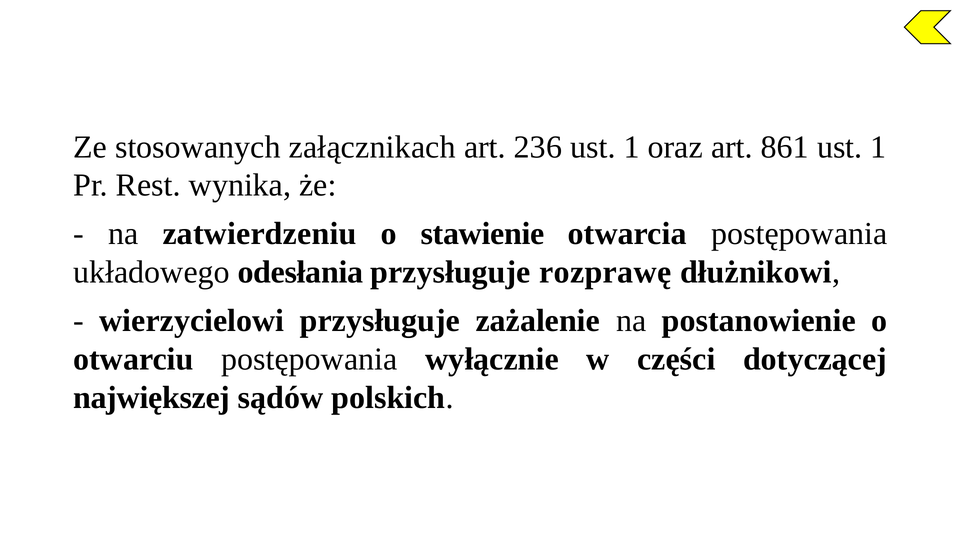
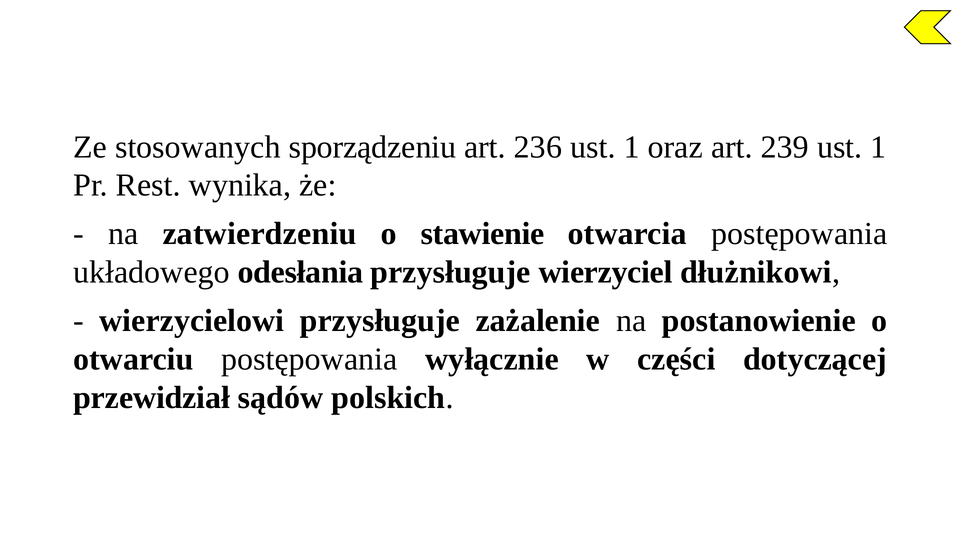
załącznikach: załącznikach -> sporządzeniu (372, 147)
861: 861 -> 239 (785, 147)
rozprawę: rozprawę -> wierzyciel (606, 273)
największej: największej -> przewidział (152, 398)
